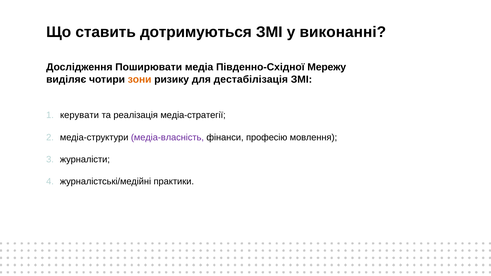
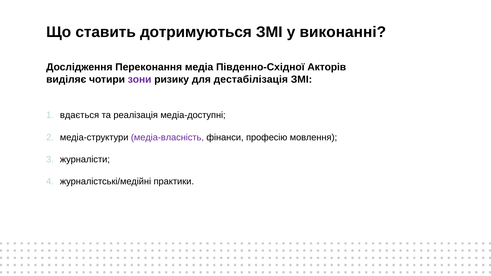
Поширювати: Поширювати -> Переконання (149, 67)
Мережу: Мережу -> Акторів (327, 67)
зони colour: orange -> purple (140, 79)
керувати: керувати -> вдається (80, 115)
медіа-стратегії: медіа-стратегії -> медіа-доступні (193, 115)
